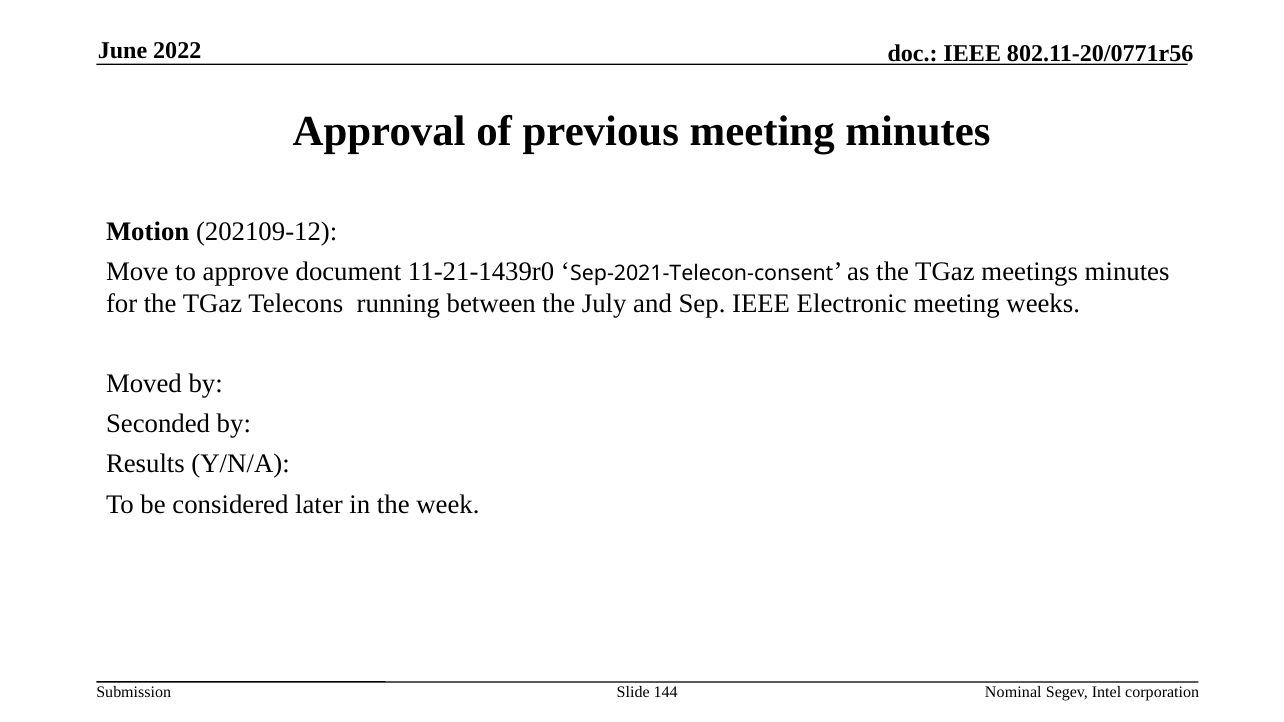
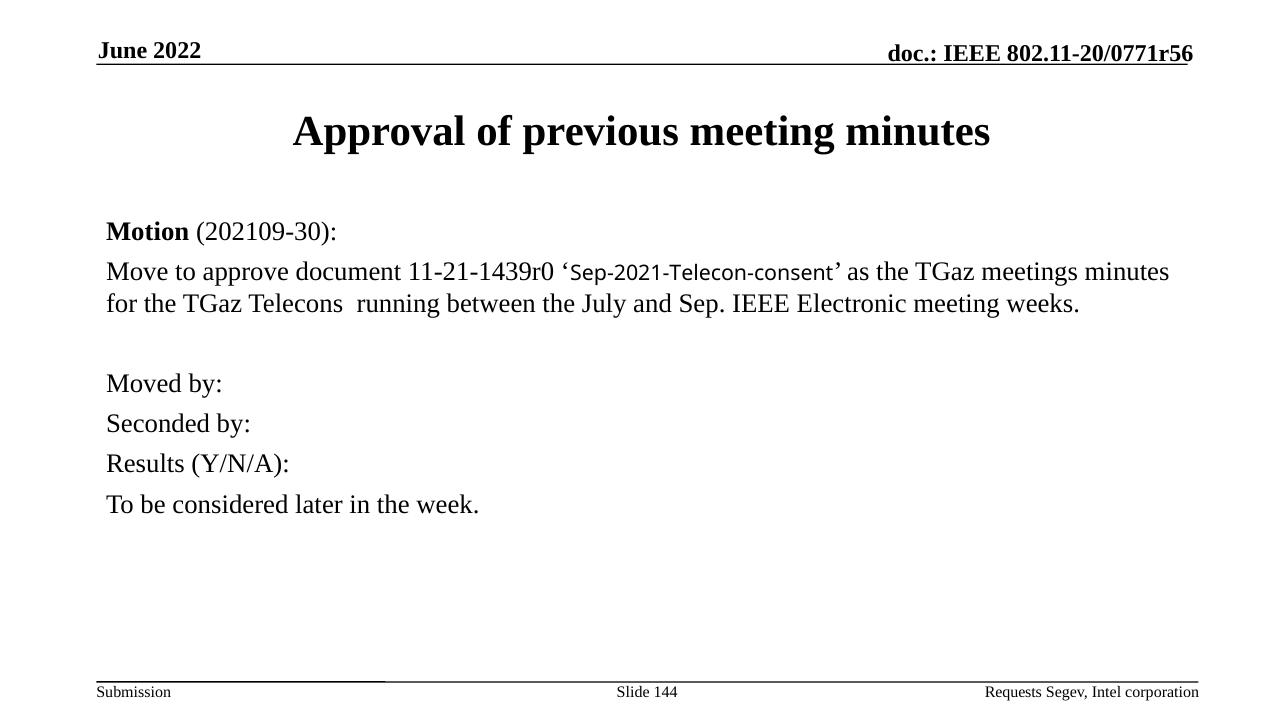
202109-12: 202109-12 -> 202109-30 (267, 231)
Nominal: Nominal -> Requests (1013, 693)
